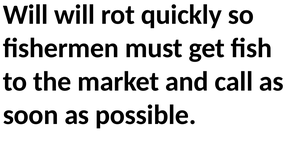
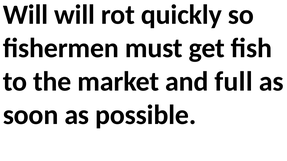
call: call -> full (234, 82)
